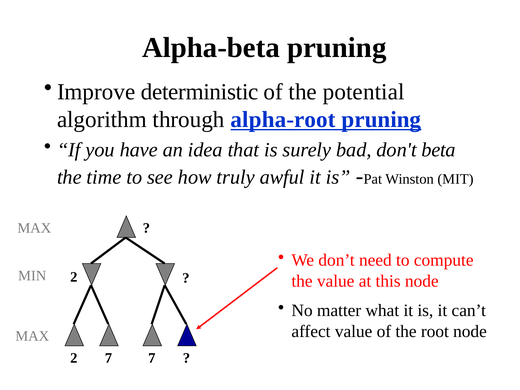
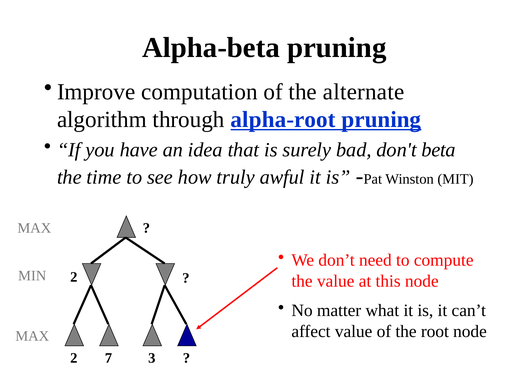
deterministic: deterministic -> computation (199, 92)
potential: potential -> alternate (364, 92)
7 7: 7 -> 3 (152, 358)
